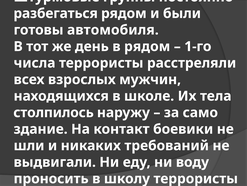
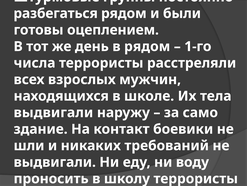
автомобиля: автомобиля -> оцеплением (113, 30)
столпилось: столпилось -> выдвигали (53, 112)
